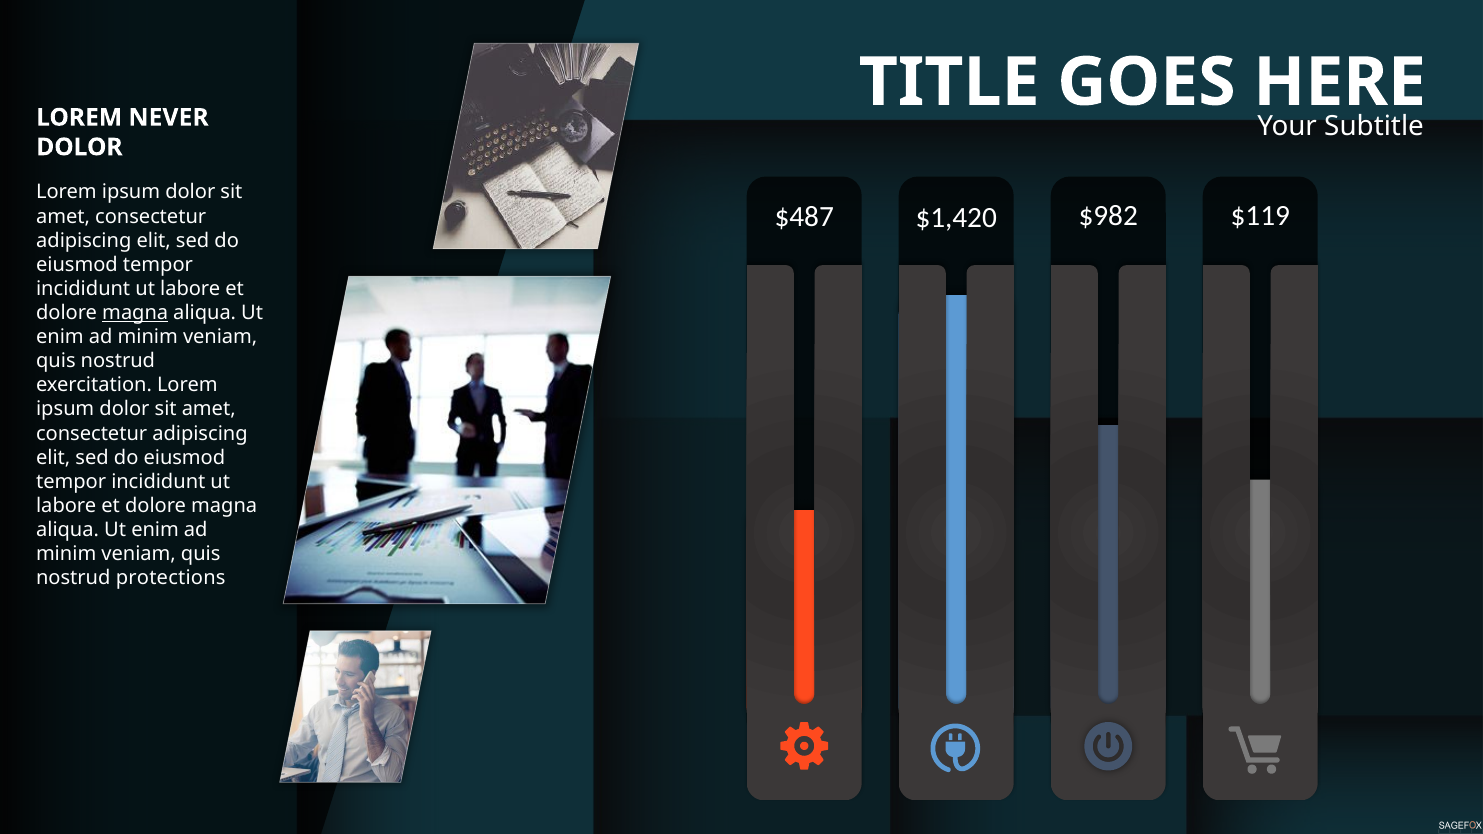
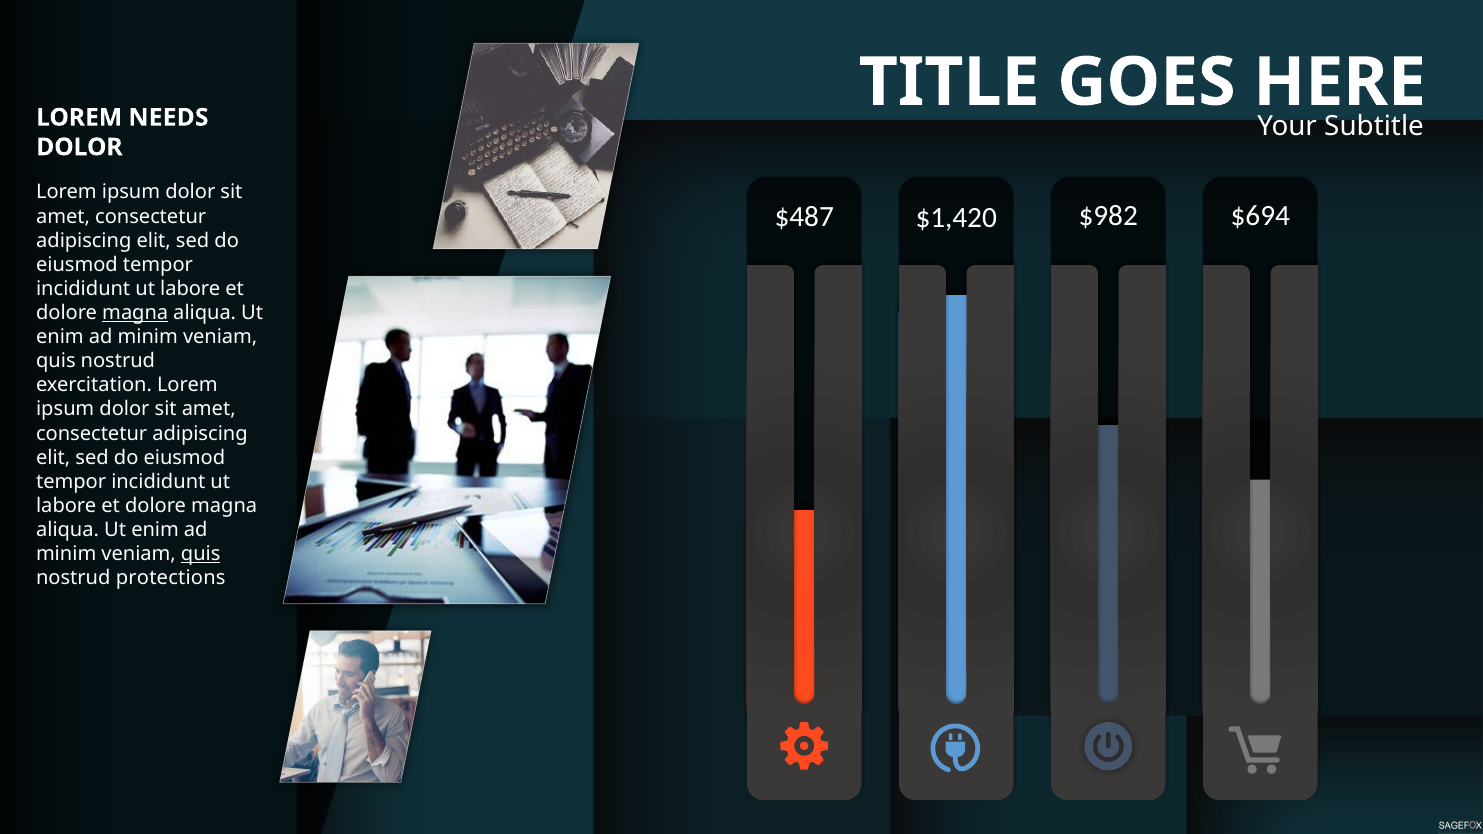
NEVER: NEVER -> NEEDS (168, 118)
$119: $119 -> $694 (1260, 215)
quis underline: none -> present (201, 554)
